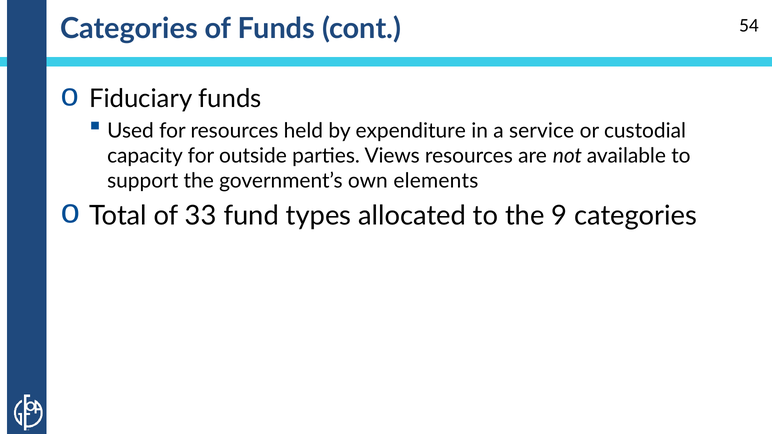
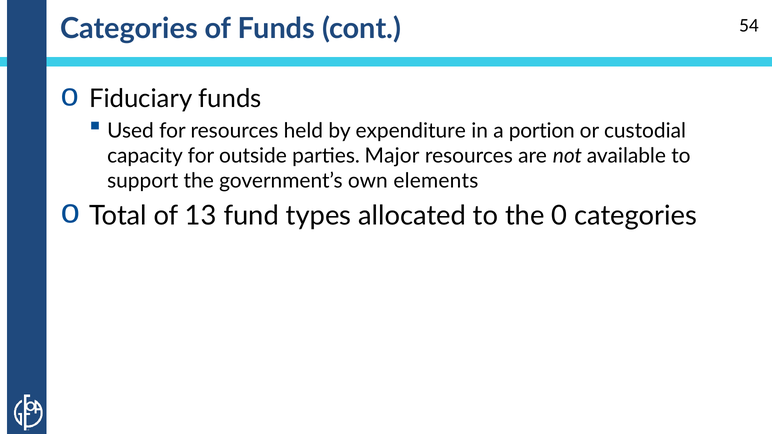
service: service -> portion (542, 131)
Views: Views -> Major (392, 156)
33: 33 -> 13 (201, 216)
9: 9 -> 0 (559, 216)
